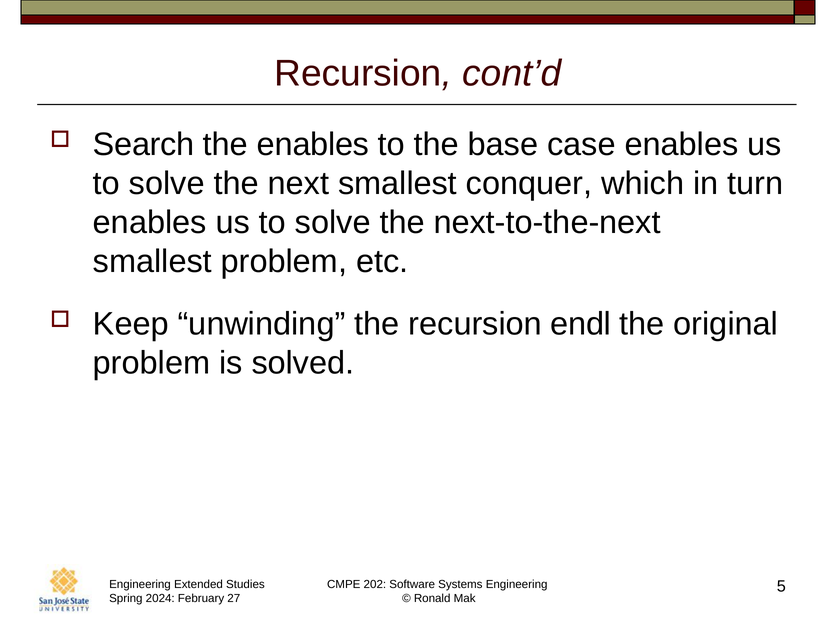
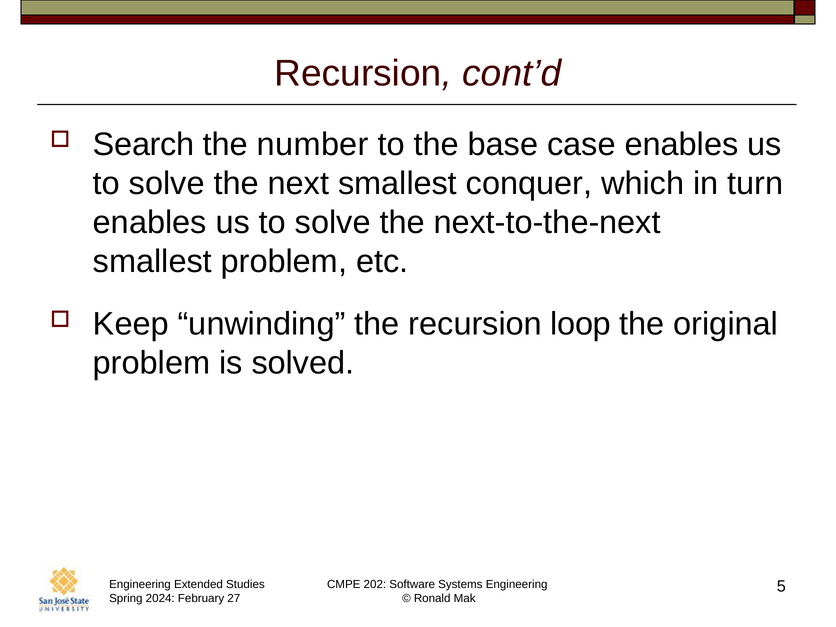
the enables: enables -> number (313, 144)
endl: endl -> loop (581, 324)
